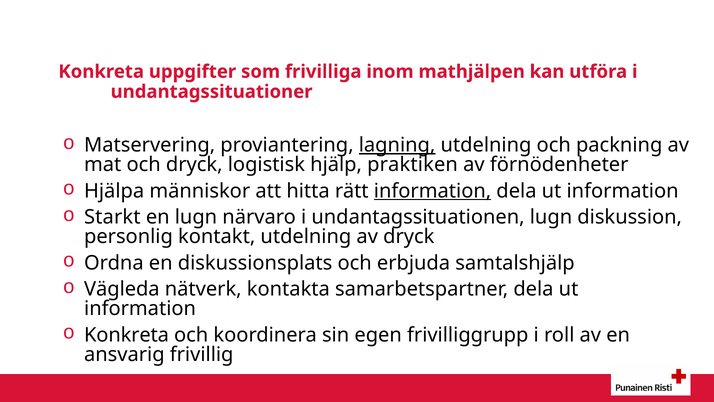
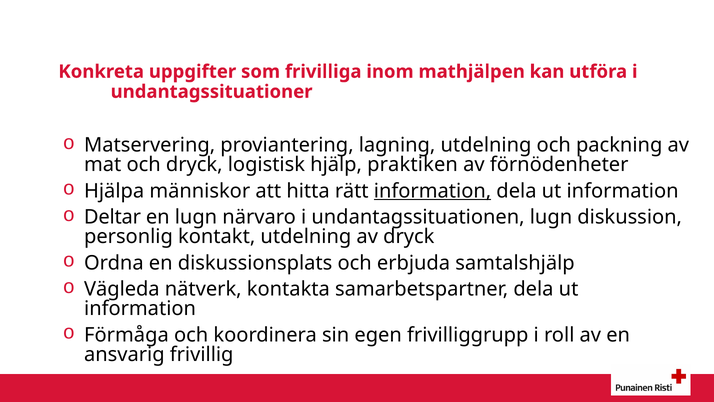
lagning underline: present -> none (397, 145)
Starkt: Starkt -> Deltar (112, 217)
Konkreta: Konkreta -> Förmåga (126, 335)
